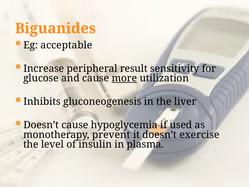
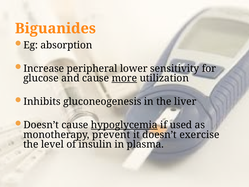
acceptable: acceptable -> absorption (66, 45)
result: result -> lower (134, 68)
hypoglycemia underline: none -> present (124, 125)
